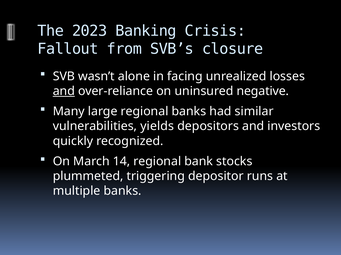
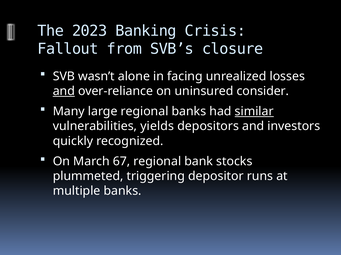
negative: negative -> consider (263, 91)
similar underline: none -> present (254, 112)
14: 14 -> 67 (122, 162)
